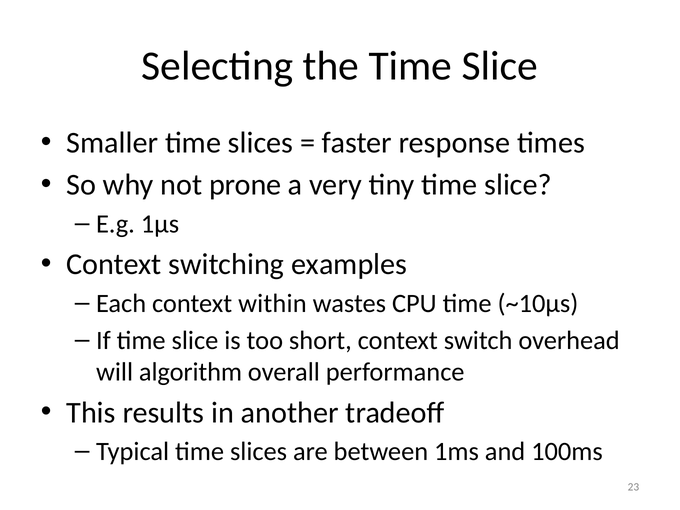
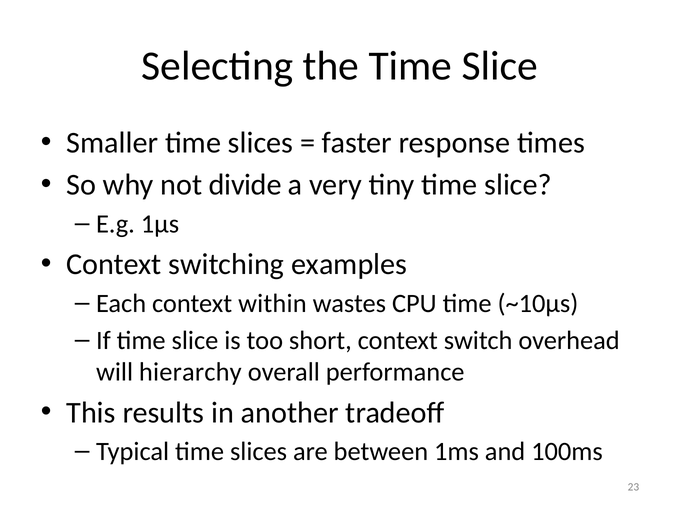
prone: prone -> divide (245, 185)
algorithm: algorithm -> hierarchy (190, 372)
